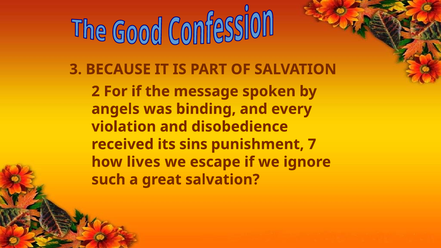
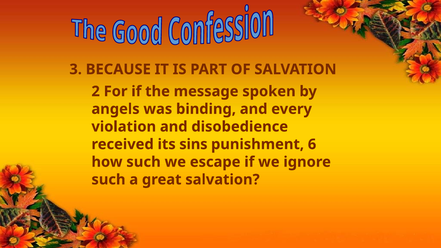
7: 7 -> 6 (312, 144)
how lives: lives -> such (144, 162)
